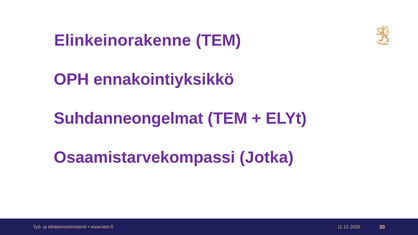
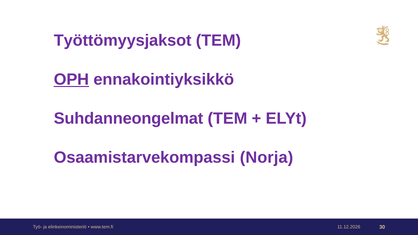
Elinkeinorakenne: Elinkeinorakenne -> Työttömyysjaksot (123, 40)
OPH underline: none -> present (71, 80)
Jotka: Jotka -> Norja (267, 158)
